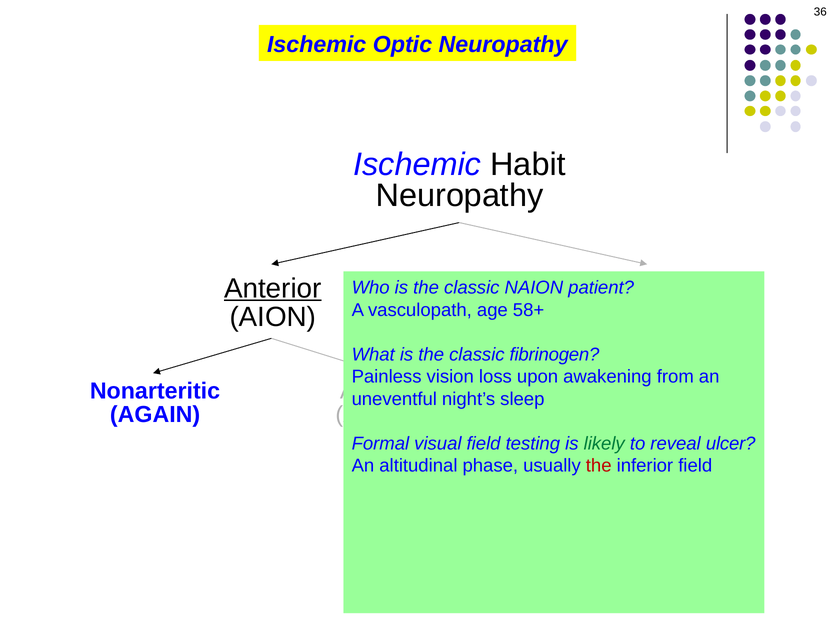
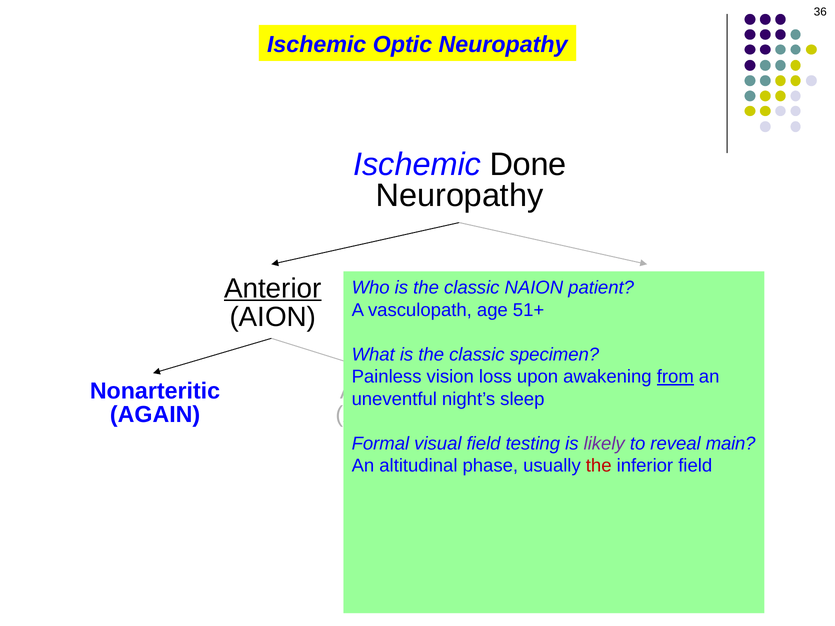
Habit: Habit -> Done (528, 164)
58+: 58+ -> 51+ (529, 310)
fibrinogen: fibrinogen -> specimen (554, 355)
from underline: none -> present (675, 377)
likely colour: green -> purple (604, 444)
ulcer: ulcer -> main (731, 444)
